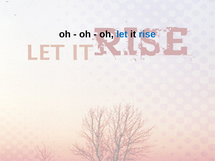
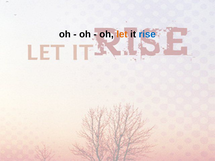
let colour: blue -> orange (122, 34)
